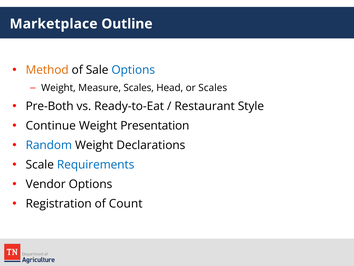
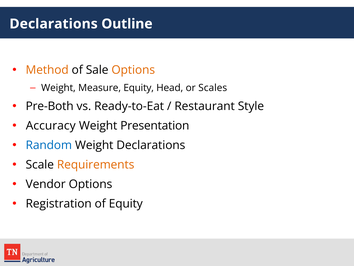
Marketplace: Marketplace -> Declarations (54, 24)
Options colour: blue -> orange (133, 70)
Measure Scales: Scales -> Equity (139, 88)
Continue: Continue -> Accuracy (51, 126)
Requirements colour: blue -> orange (96, 165)
of Count: Count -> Equity (126, 203)
